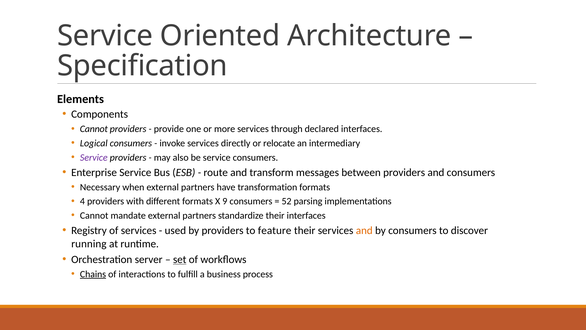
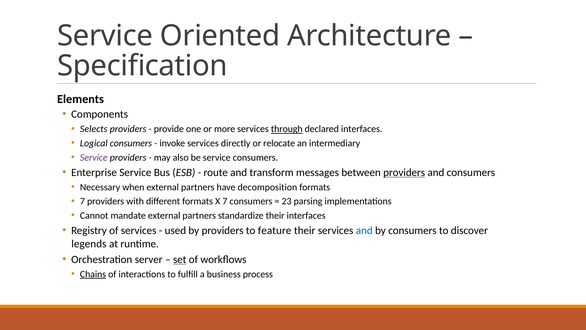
Cannot: Cannot -> Selects (94, 129)
through underline: none -> present (287, 129)
providers underline: none -> present (404, 172)
transformation: transformation -> decomposition (267, 187)
4: 4 -> 7 (82, 201)
X 9: 9 -> 7 (225, 201)
52: 52 -> 23 (287, 201)
and colour: orange -> blue (364, 230)
running: running -> legends (89, 244)
